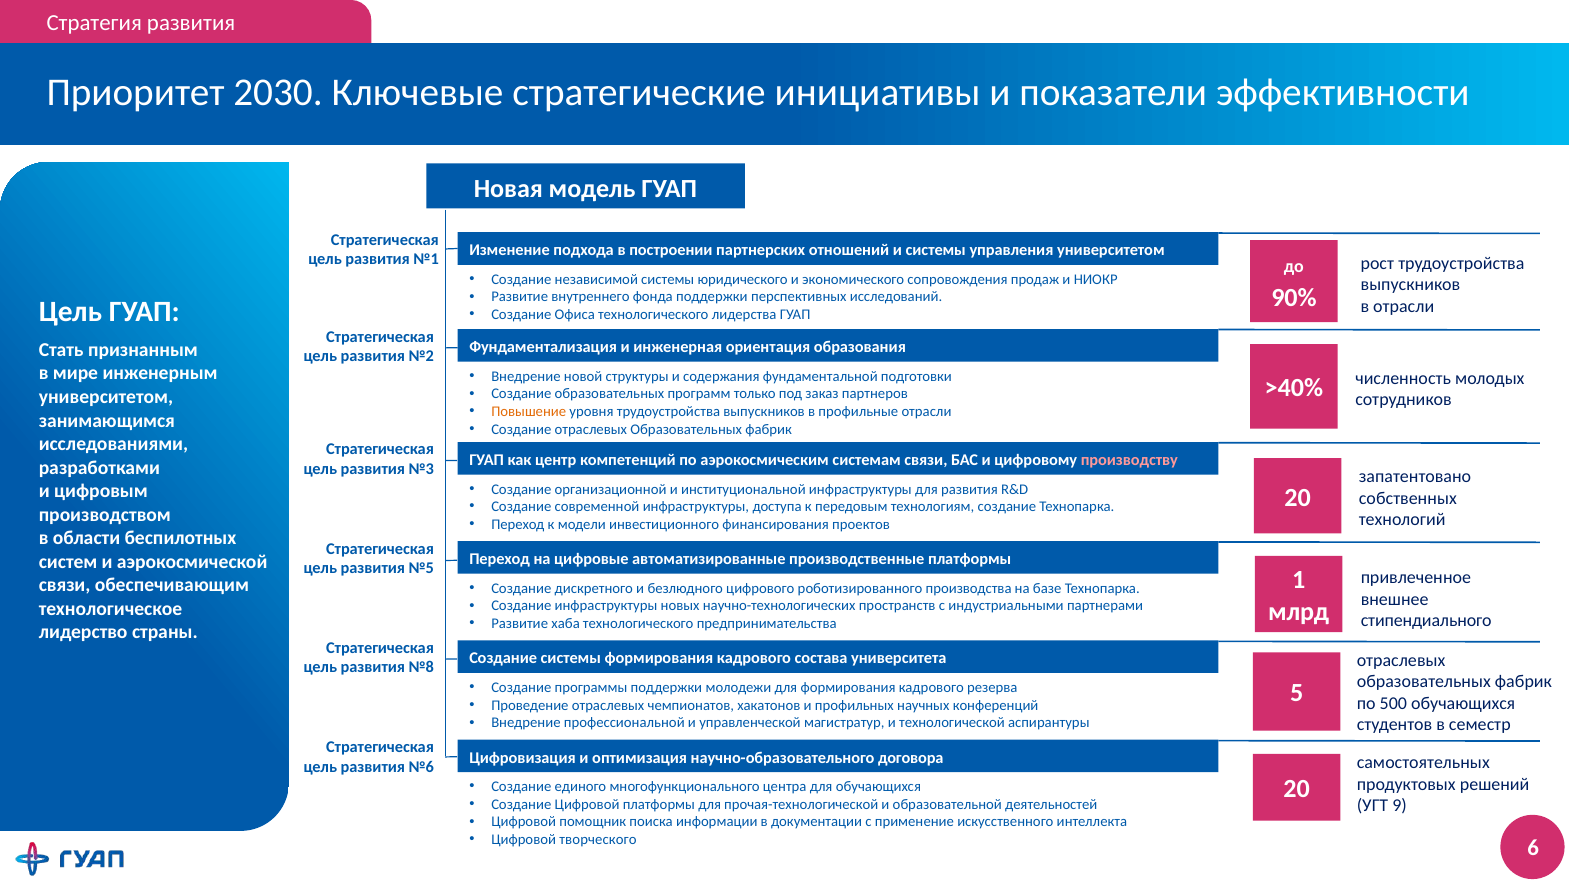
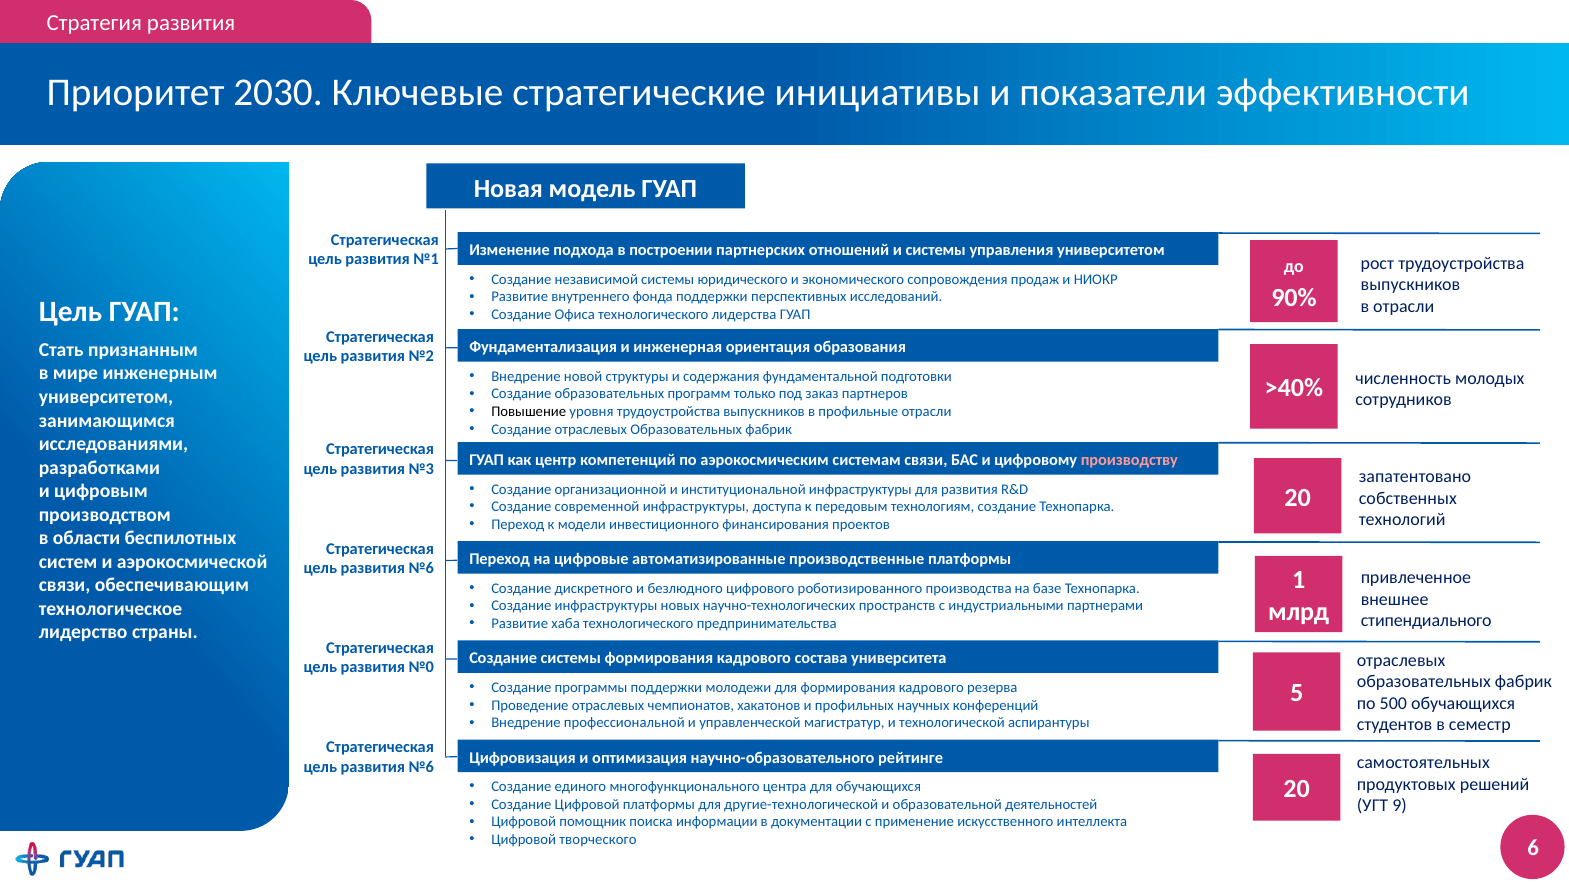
Повышение colour: orange -> black (529, 411)
№5: №5 -> №6 (421, 568)
№8: №8 -> №0 (421, 667)
договора: договора -> рейтинге (911, 757)
прочая-технологической: прочая-технологической -> другие-технологической (801, 804)
